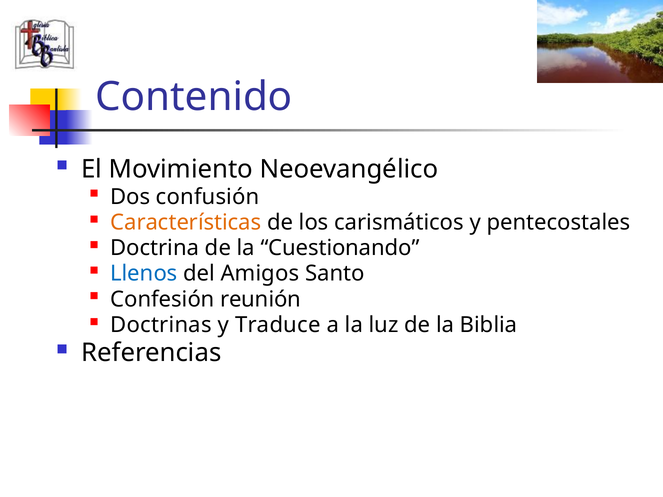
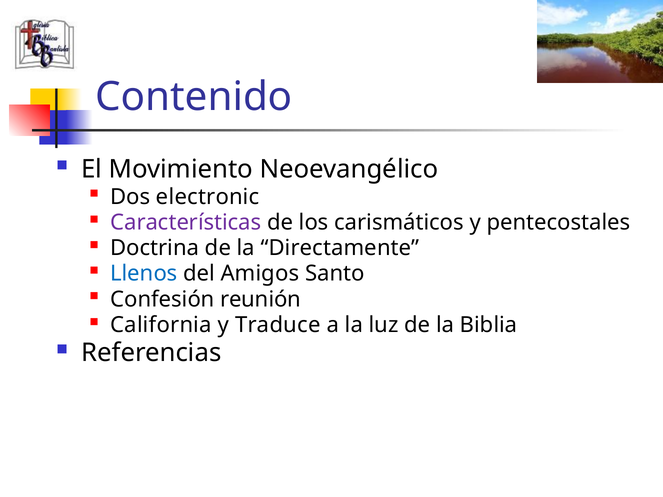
confusión: confusión -> electronic (208, 197)
Características colour: orange -> purple (186, 223)
Cuestionando: Cuestionando -> Directamente (340, 248)
Doctrinas: Doctrinas -> California (161, 325)
